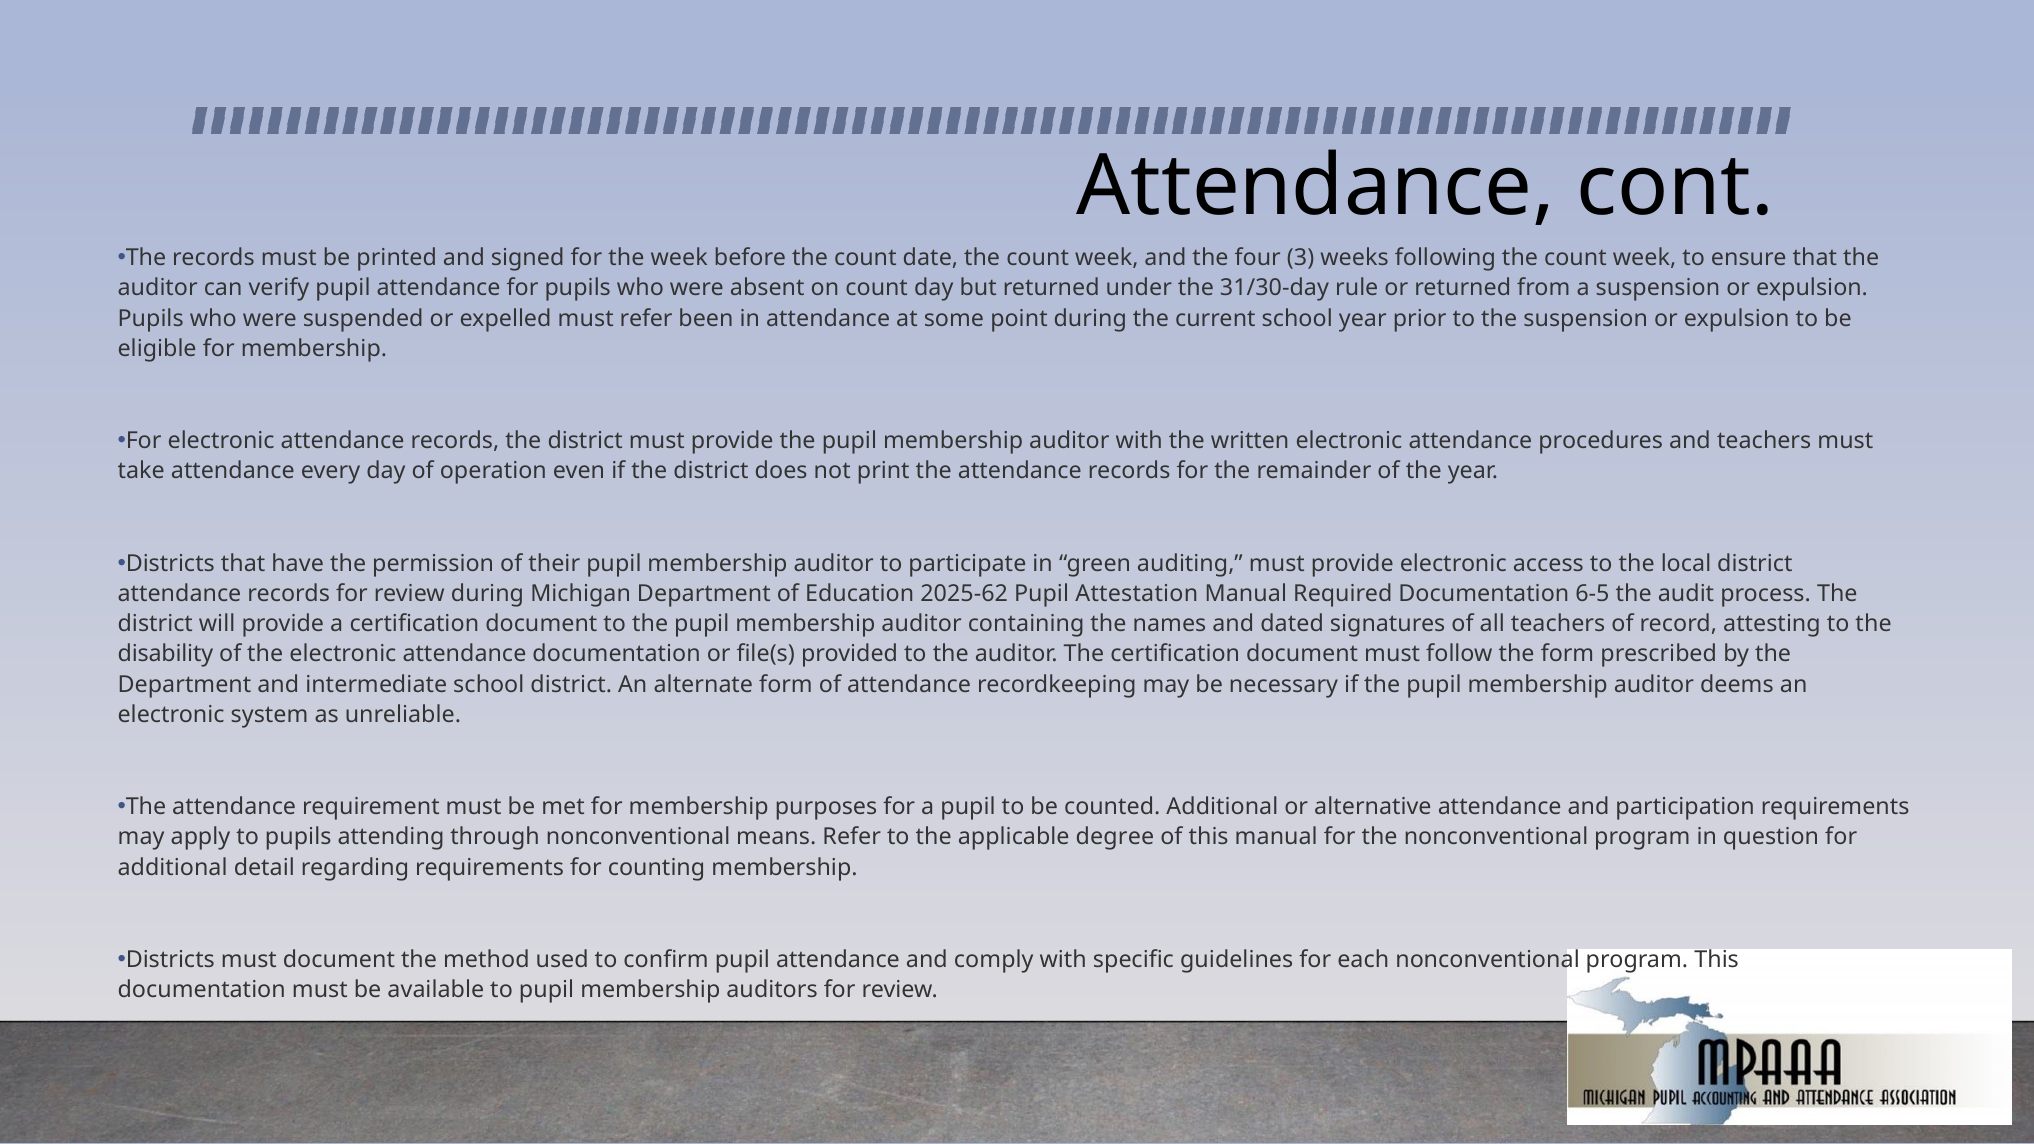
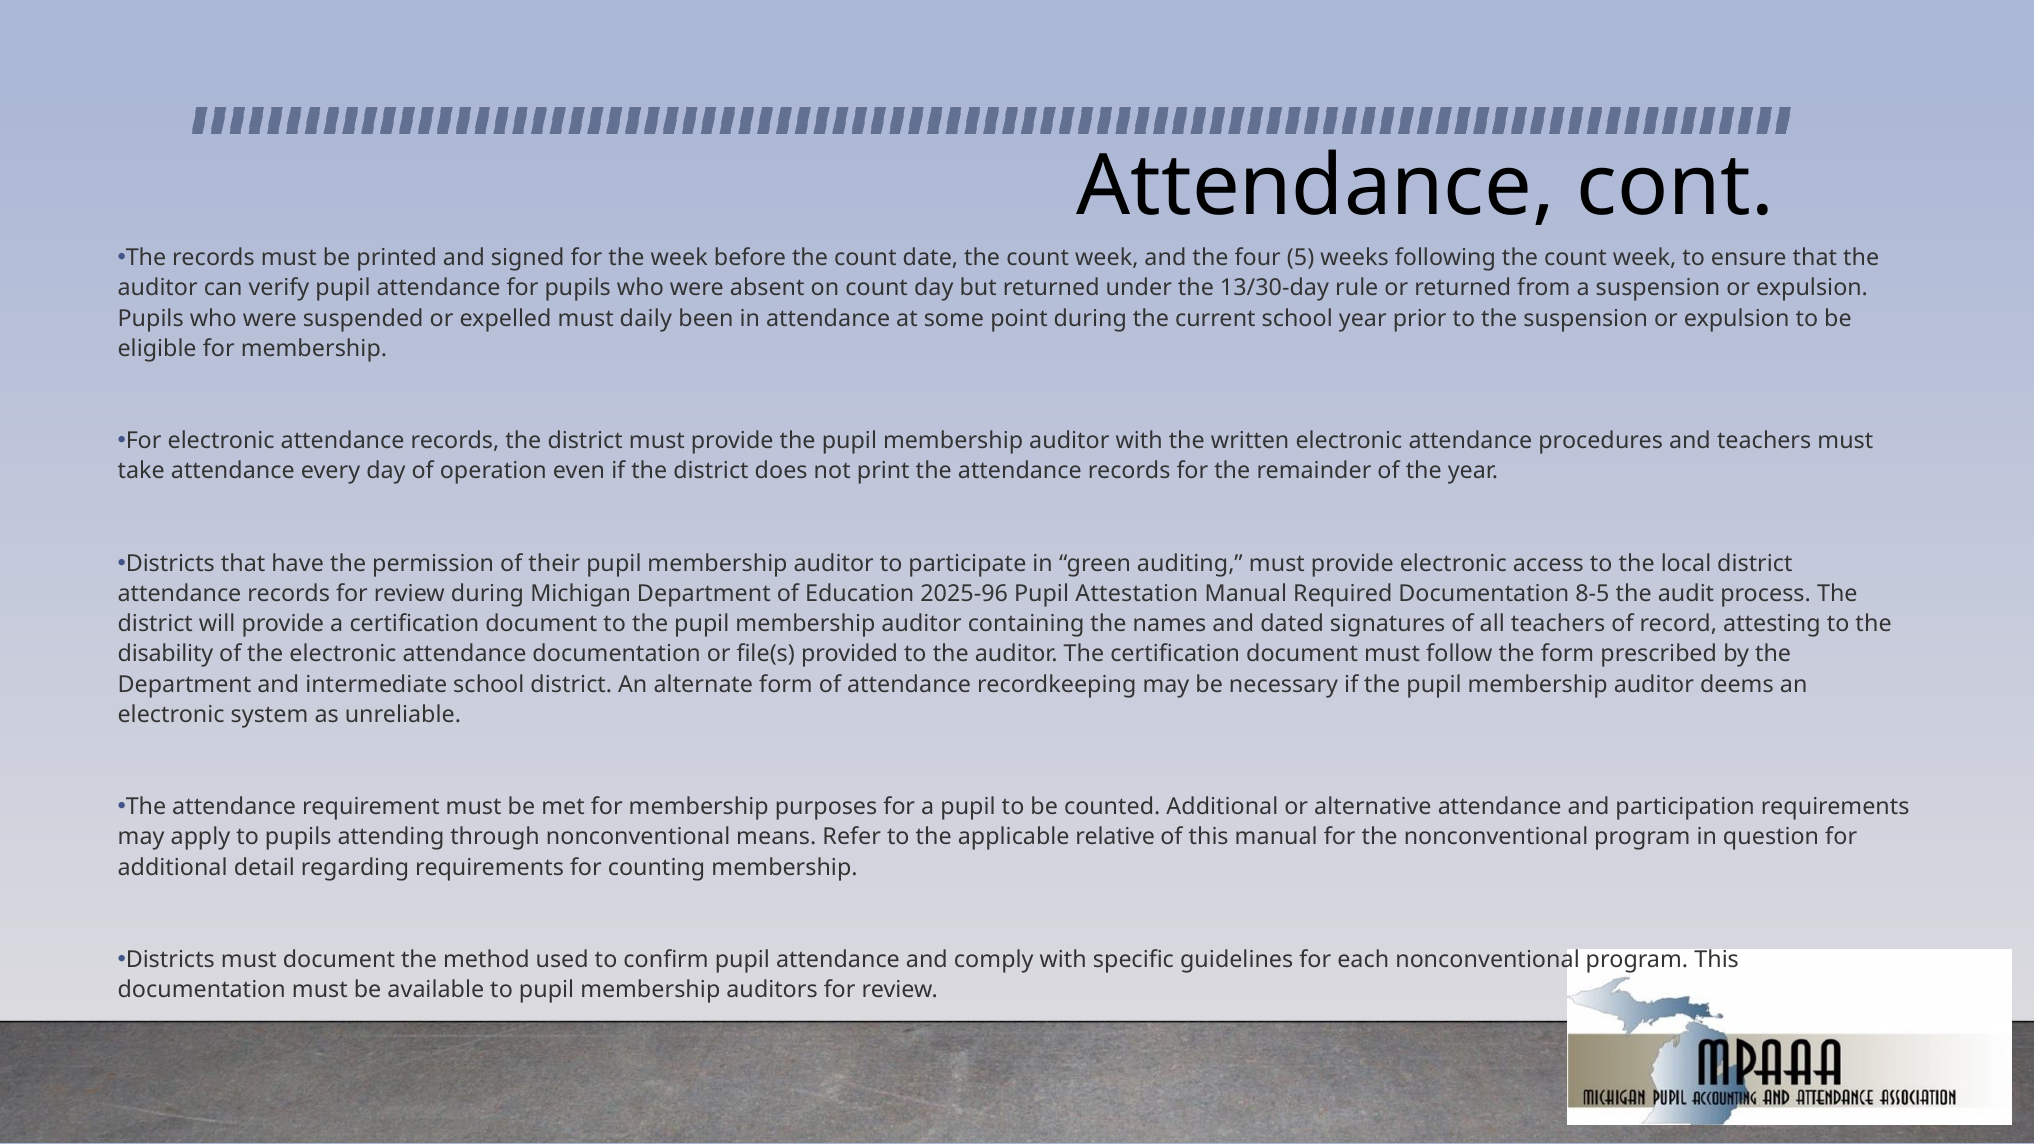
3: 3 -> 5 (1301, 258)
31/30-day: 31/30-day -> 13/30-day (1274, 288)
must refer: refer -> daily (646, 318)
2025-62: 2025-62 -> 2025-96 (964, 594)
6-5: 6-5 -> 8-5 (1592, 594)
degree: degree -> relative (1115, 837)
